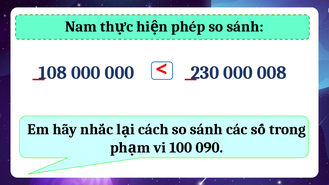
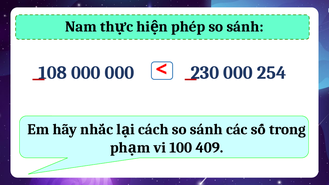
008: 008 -> 254 (272, 73)
090: 090 -> 409 (209, 148)
